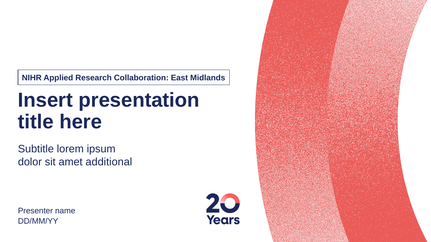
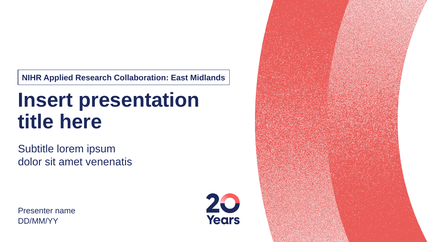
additional: additional -> venenatis (109, 162)
